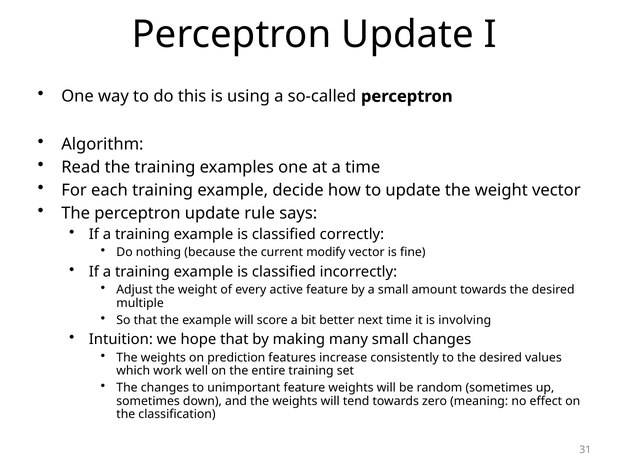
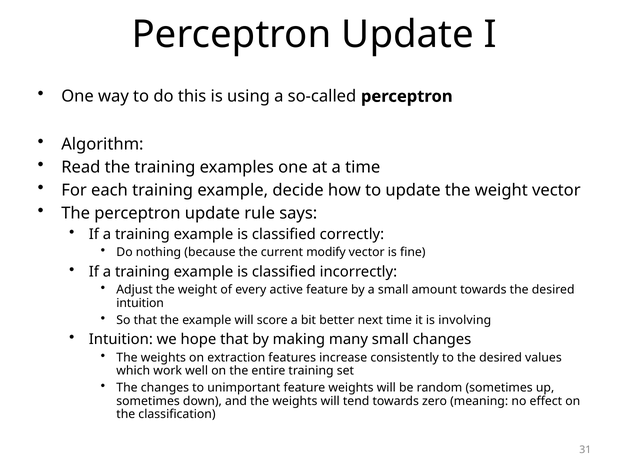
multiple: multiple -> intuition (140, 303)
prediction: prediction -> extraction (236, 357)
